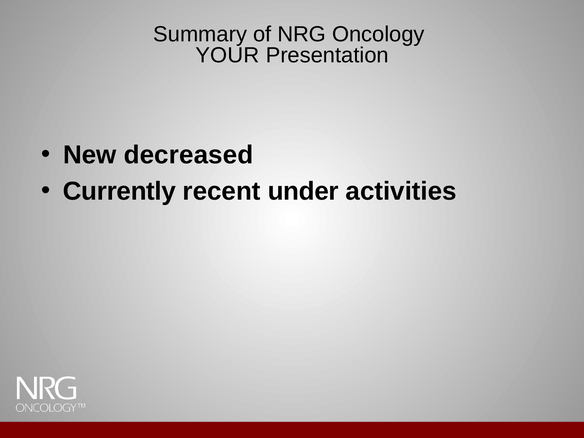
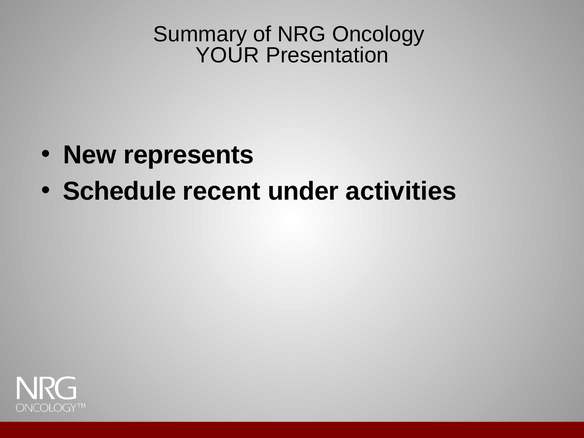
decreased: decreased -> represents (189, 155)
Currently: Currently -> Schedule (119, 191)
